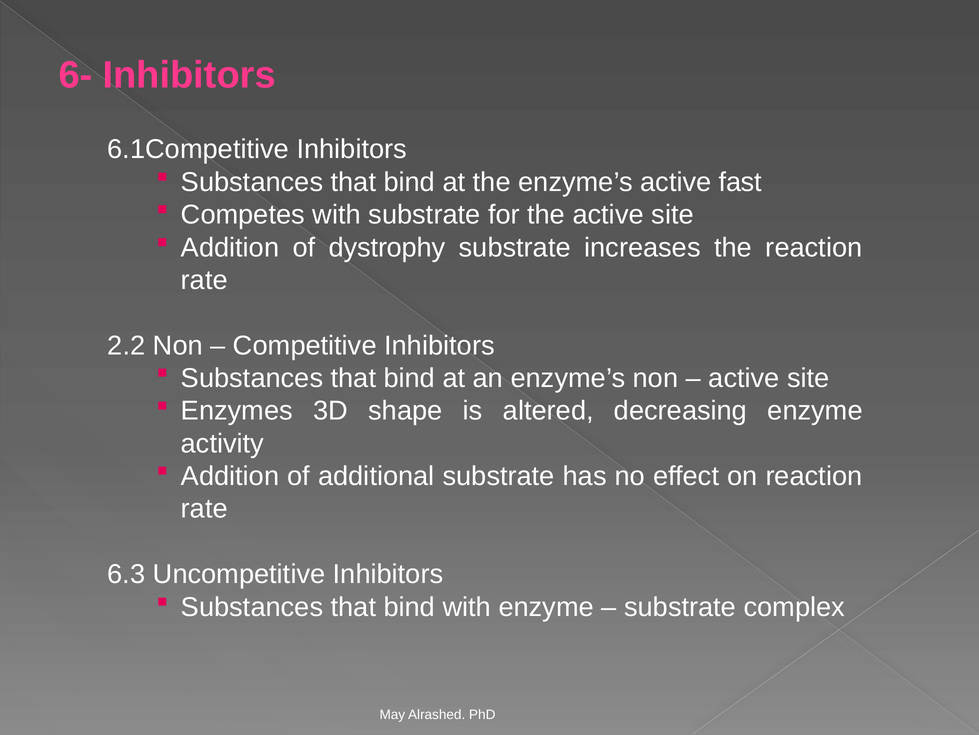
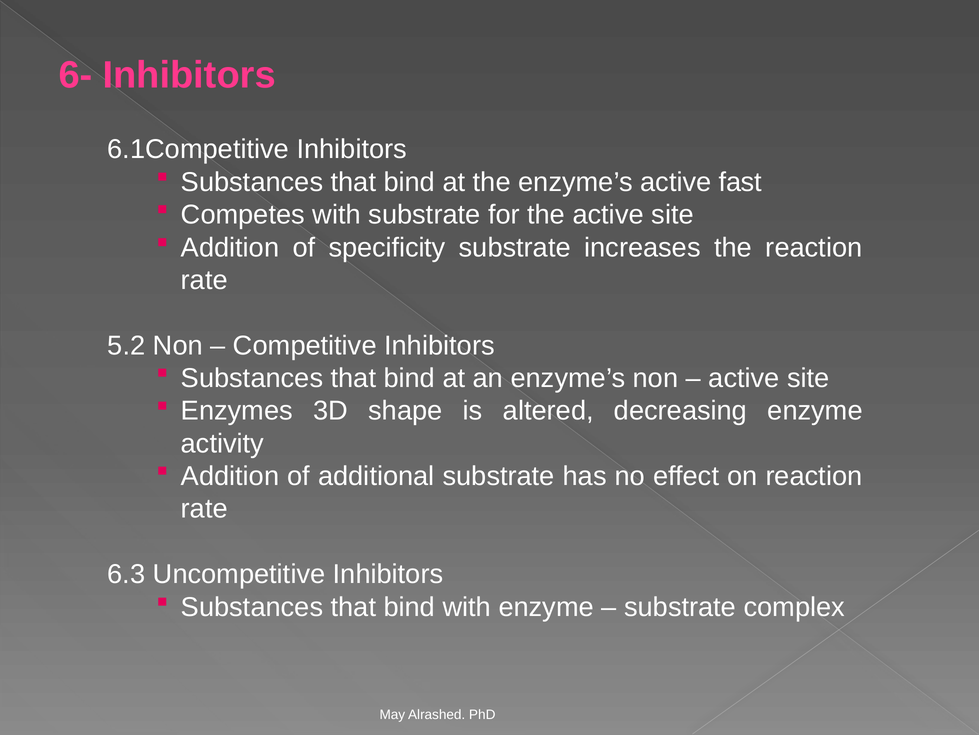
dystrophy: dystrophy -> specificity (387, 247)
2.2: 2.2 -> 5.2 (126, 345)
